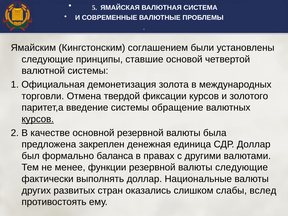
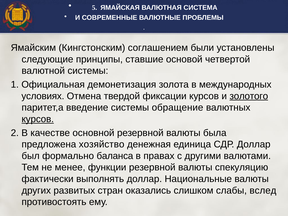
торговли: торговли -> условиях (43, 96)
золотого underline: none -> present (249, 96)
закреплен: закреплен -> хозяйство (102, 144)
валюты следующие: следующие -> спекуляцию (242, 167)
